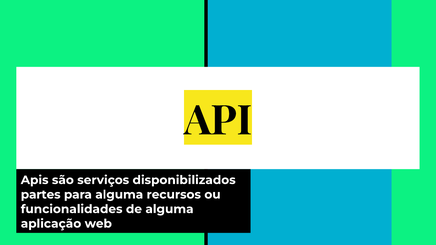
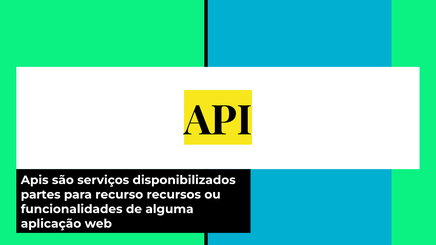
para alguma: alguma -> recurso (119, 195)
